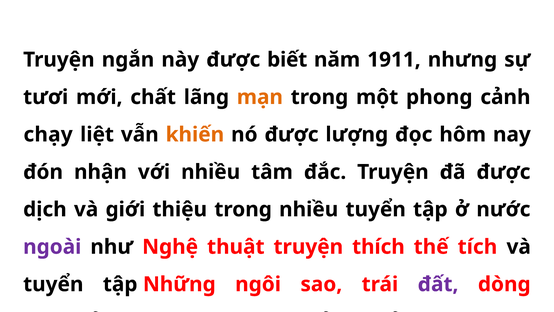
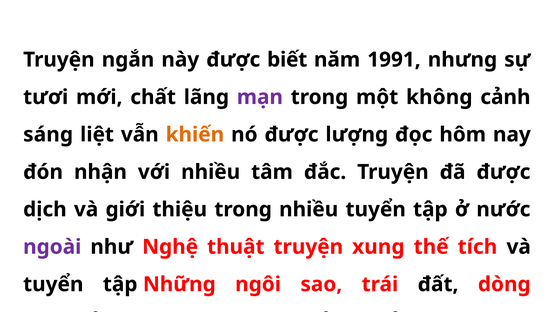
1911: 1911 -> 1991 (394, 60)
mạn colour: orange -> purple (260, 97)
phong: phong -> không (439, 97)
chạy: chạy -> sáng (48, 134)
thích: thích -> xung (378, 247)
đất colour: purple -> black (438, 284)
